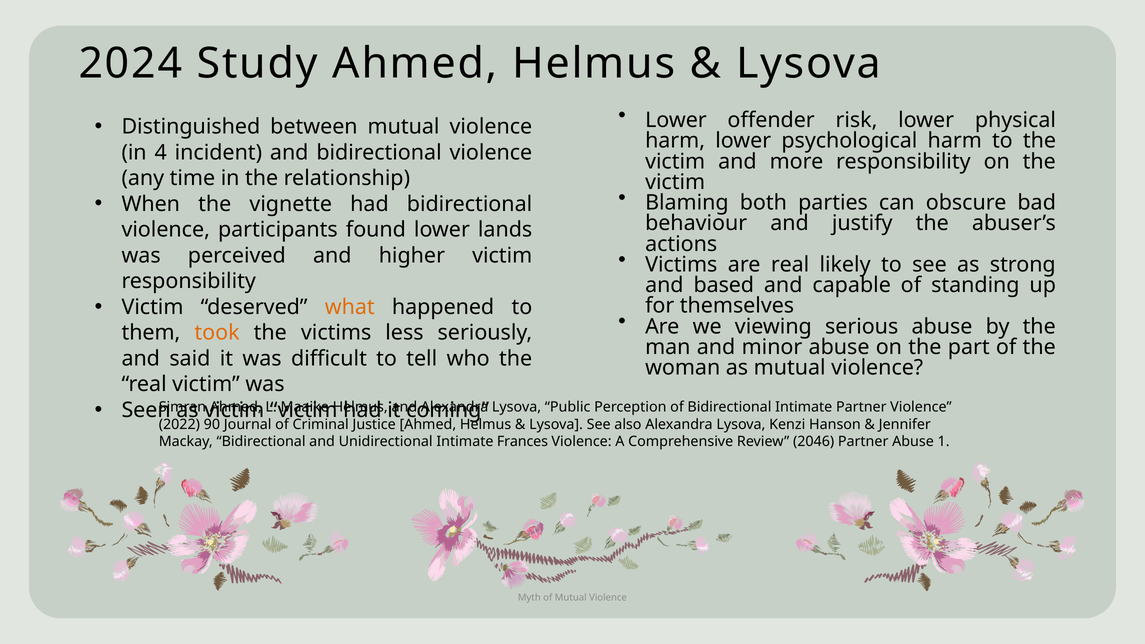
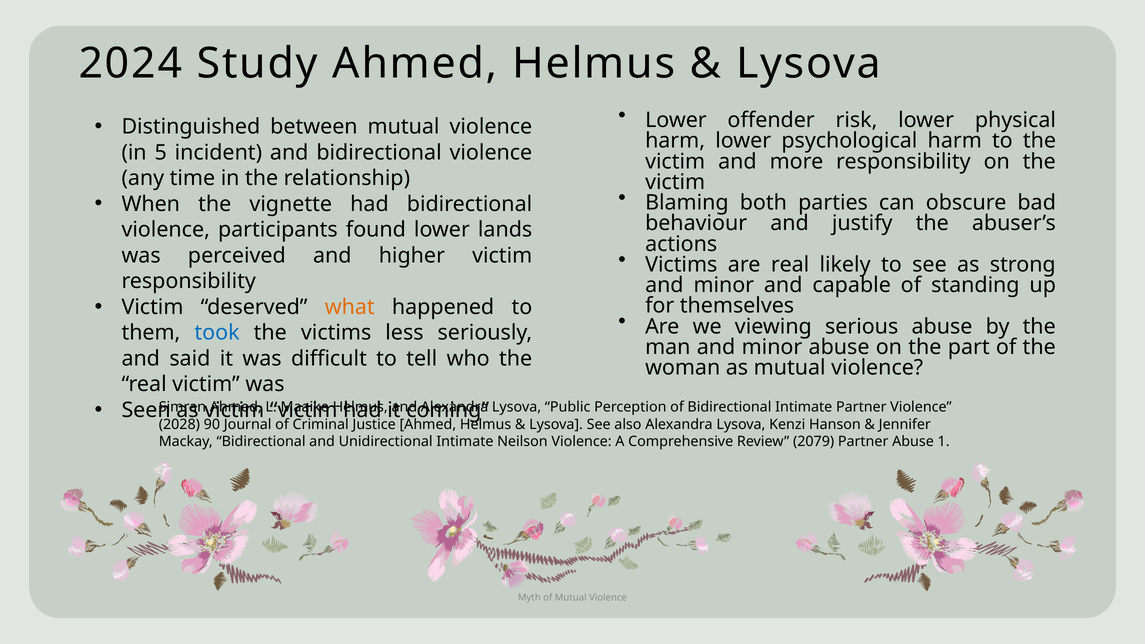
4: 4 -> 5 (161, 153)
based: based -> minor (724, 285)
took colour: orange -> blue (217, 333)
2022: 2022 -> 2028 (179, 424)
Frances: Frances -> Neilson (522, 442)
2046: 2046 -> 2079 (814, 442)
